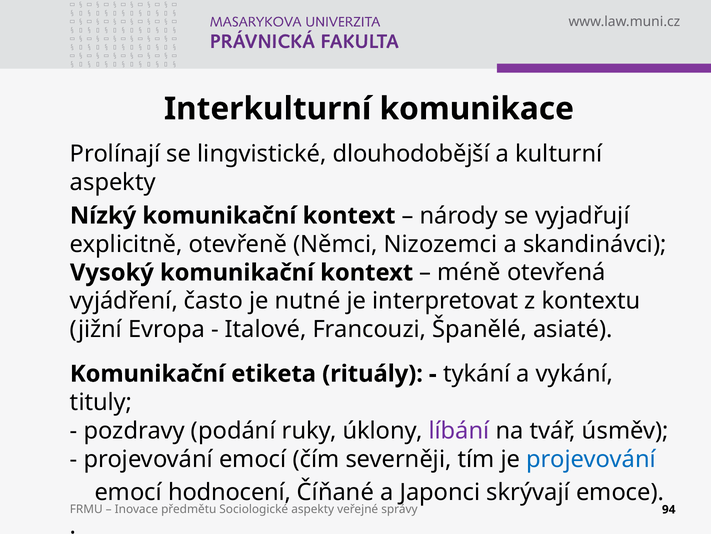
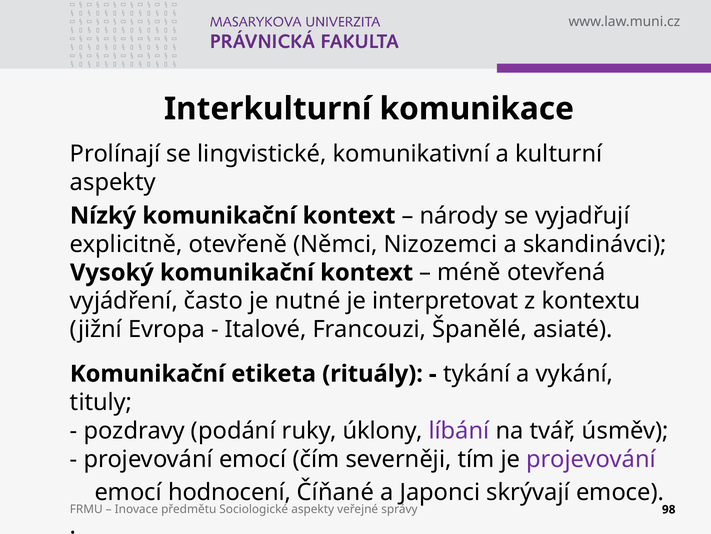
dlouhodobější: dlouhodobější -> komunikativní (411, 154)
projevování colour: blue -> purple (591, 459)
94: 94 -> 98 (669, 509)
